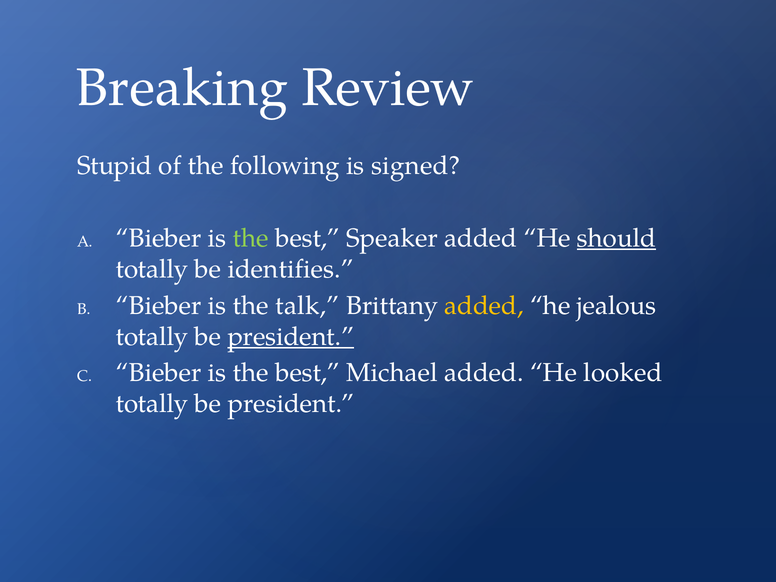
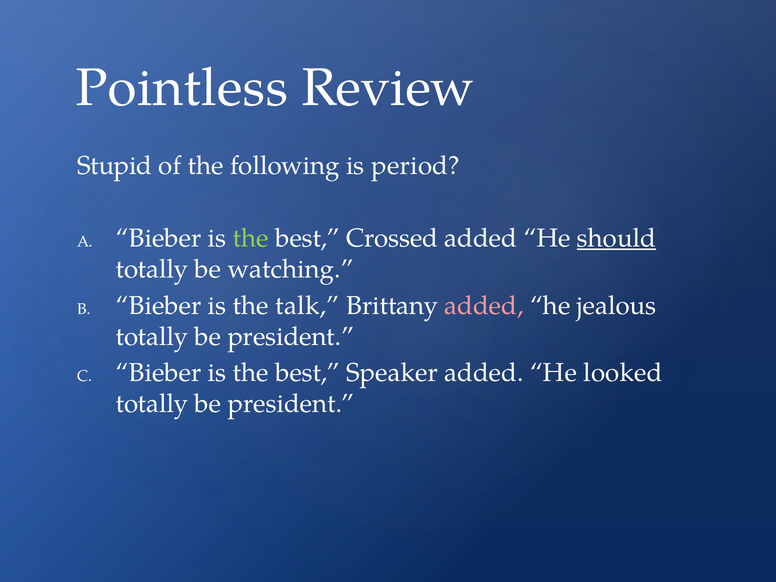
Breaking: Breaking -> Pointless (182, 88)
signed: signed -> period (416, 166)
Speaker: Speaker -> Crossed (392, 238)
identifies: identifies -> watching (291, 269)
added colour: yellow -> pink (484, 306)
president underline: present -> none (291, 337)
Michael: Michael -> Speaker (392, 373)
